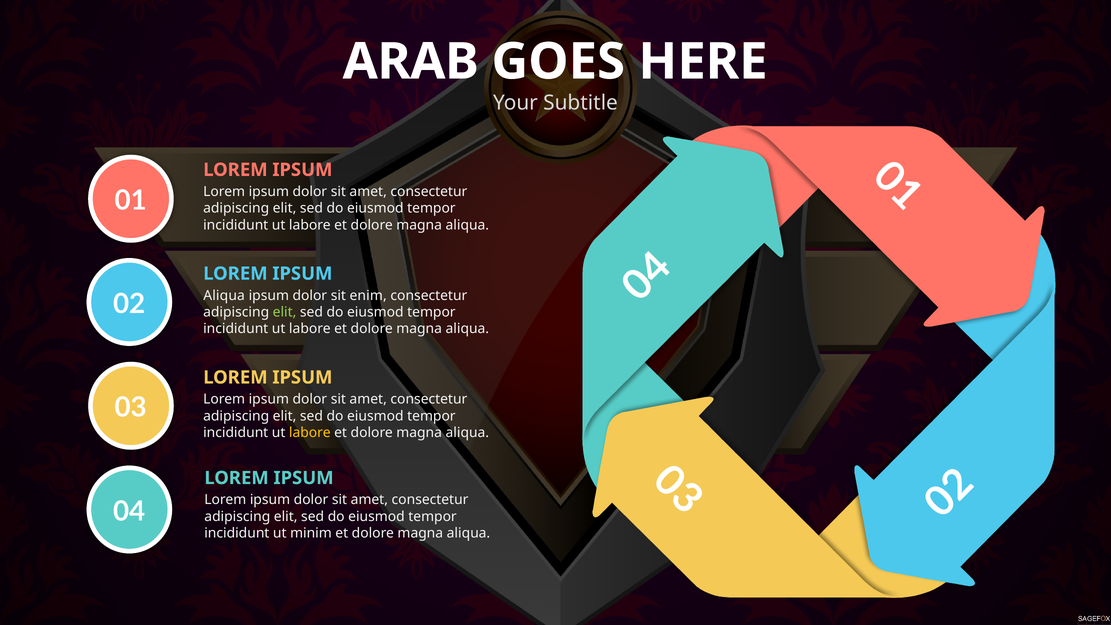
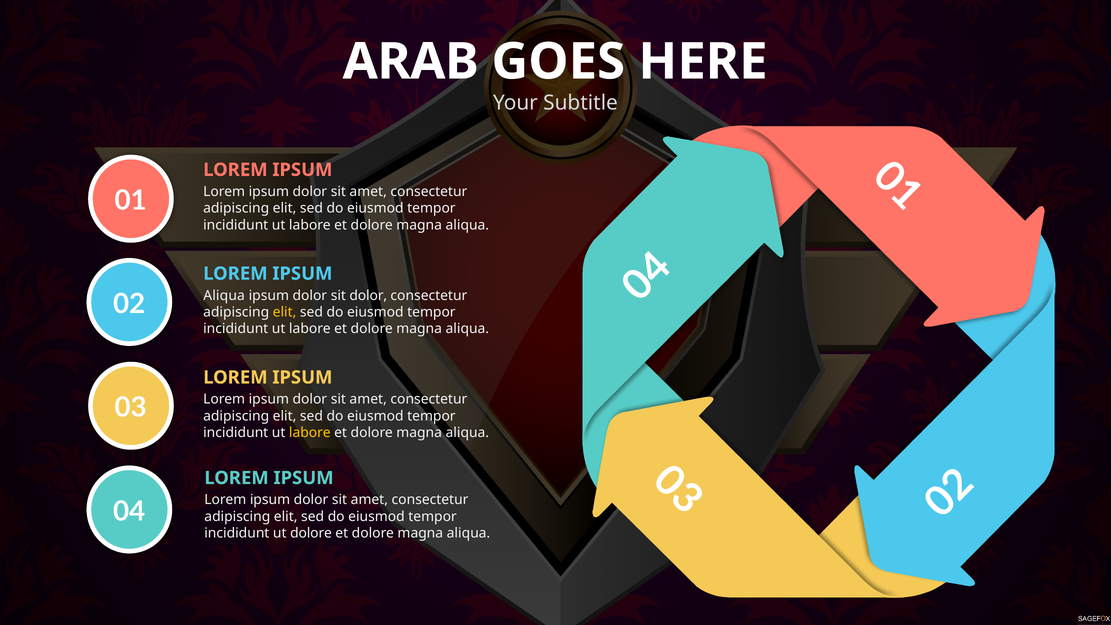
sit enim: enim -> dolor (368, 295)
elit colour: light green -> yellow (285, 312)
ut minim: minim -> dolore (311, 533)
